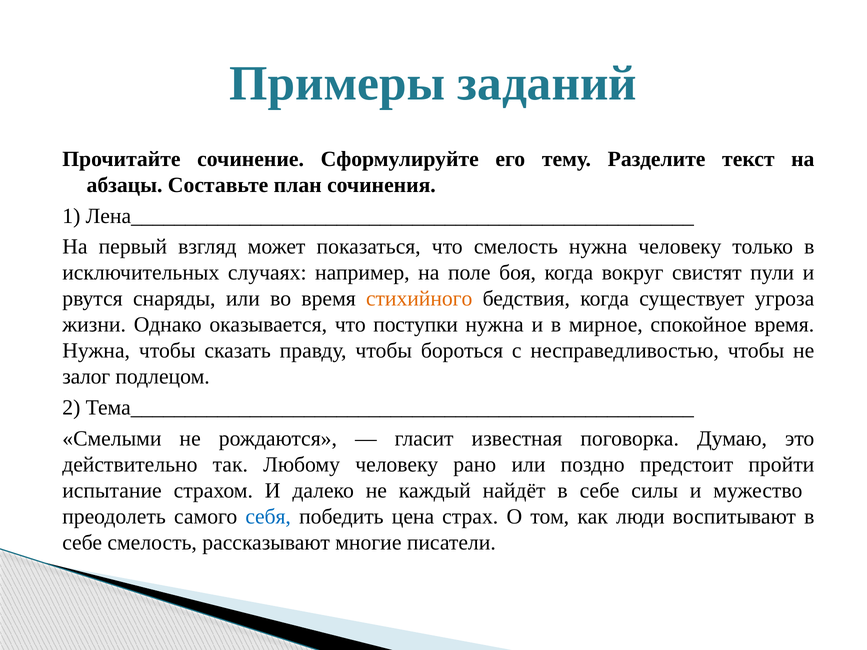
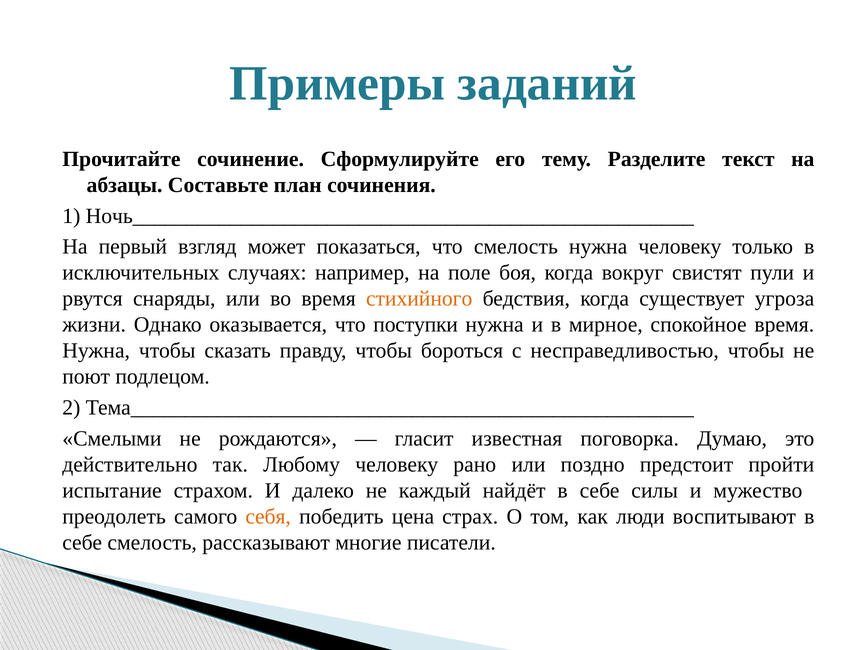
Лена____________________________________________________: Лена____________________________________________________ -> Ночь____________________________________________________ (390, 216)
залог: залог -> поют (86, 377)
себя colour: blue -> orange (268, 517)
